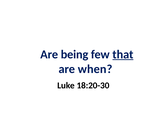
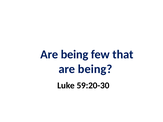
that underline: present -> none (123, 54)
when: when -> being (95, 69)
18:20-30: 18:20-30 -> 59:20-30 (93, 86)
